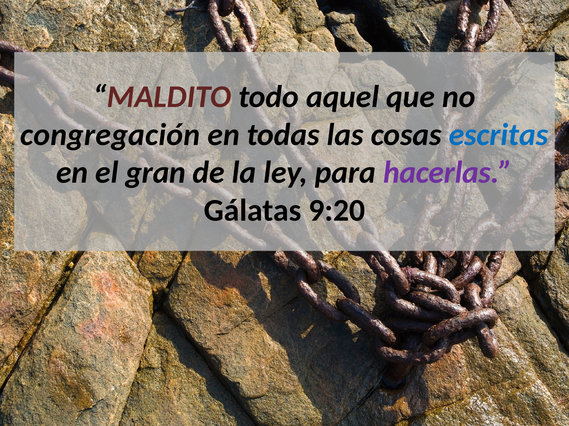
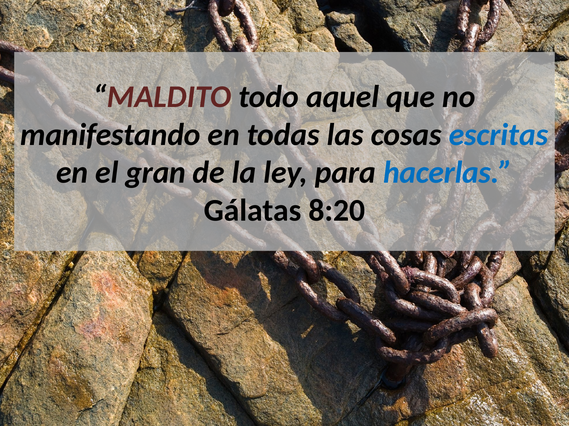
congregación: congregación -> manifestando (110, 135)
hacerlas colour: purple -> blue (448, 173)
9:20: 9:20 -> 8:20 (337, 211)
